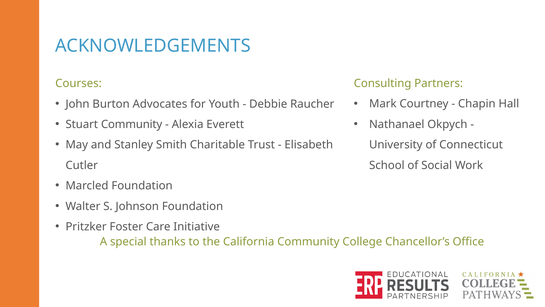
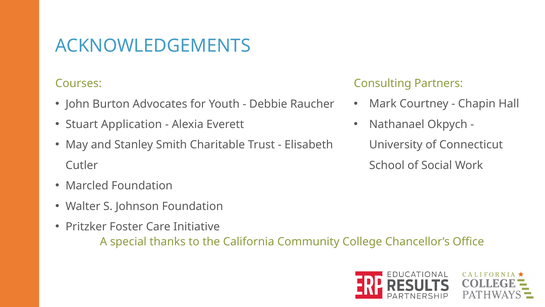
Stuart Community: Community -> Application (132, 124)
